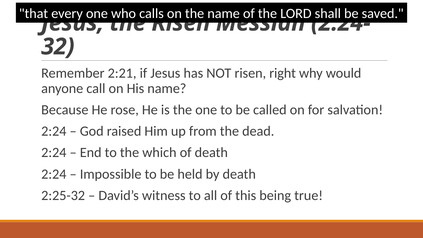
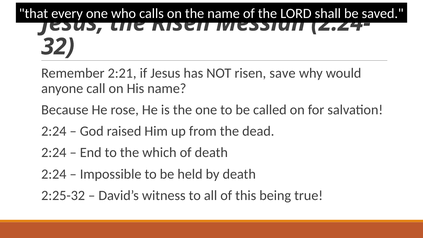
right: right -> save (283, 73)
